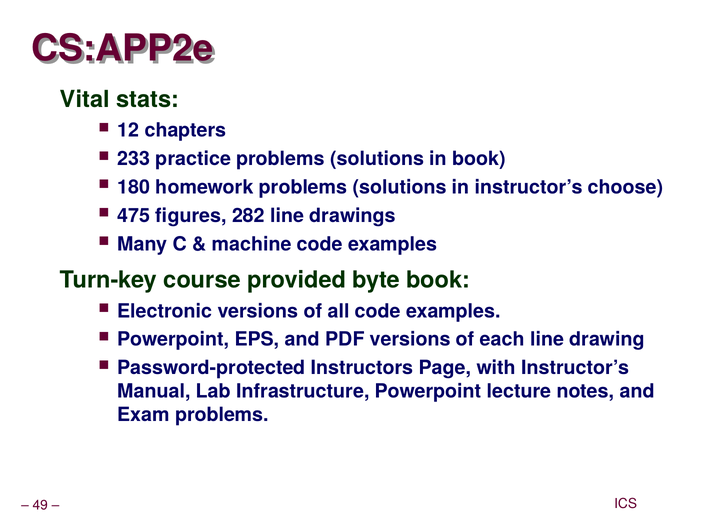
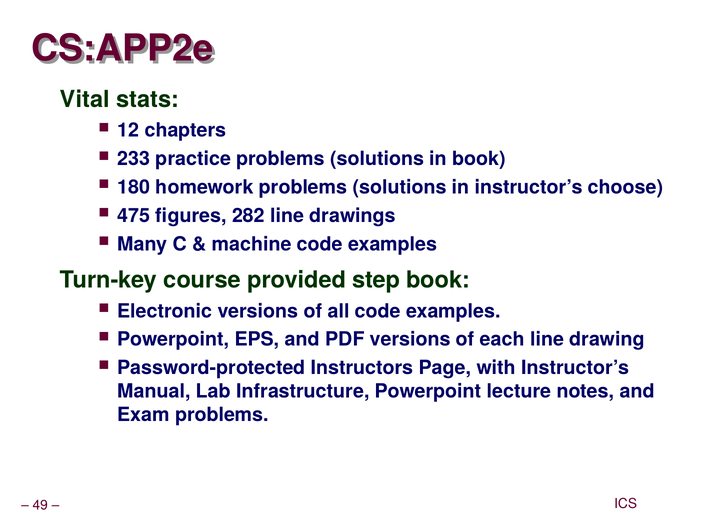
byte: byte -> step (376, 280)
